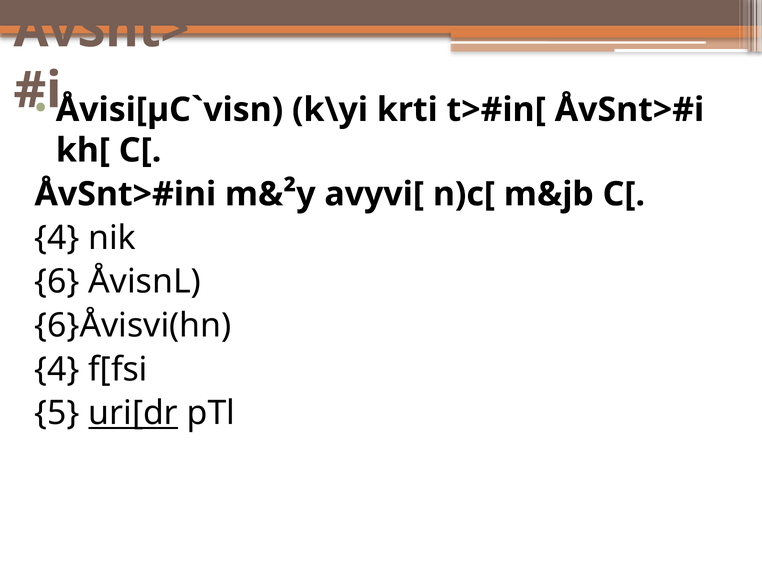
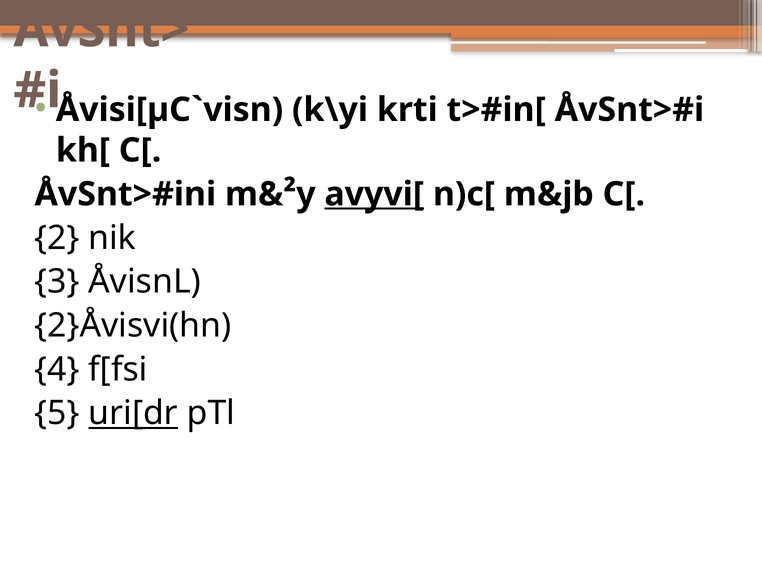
avyvi[ underline: none -> present (374, 194)
4: 4 -> 2 (57, 238)
6: 6 -> 3 (57, 282)
6}Åvisvi(hn: 6}Åvisvi(hn -> 2}Åvisvi(hn (133, 326)
